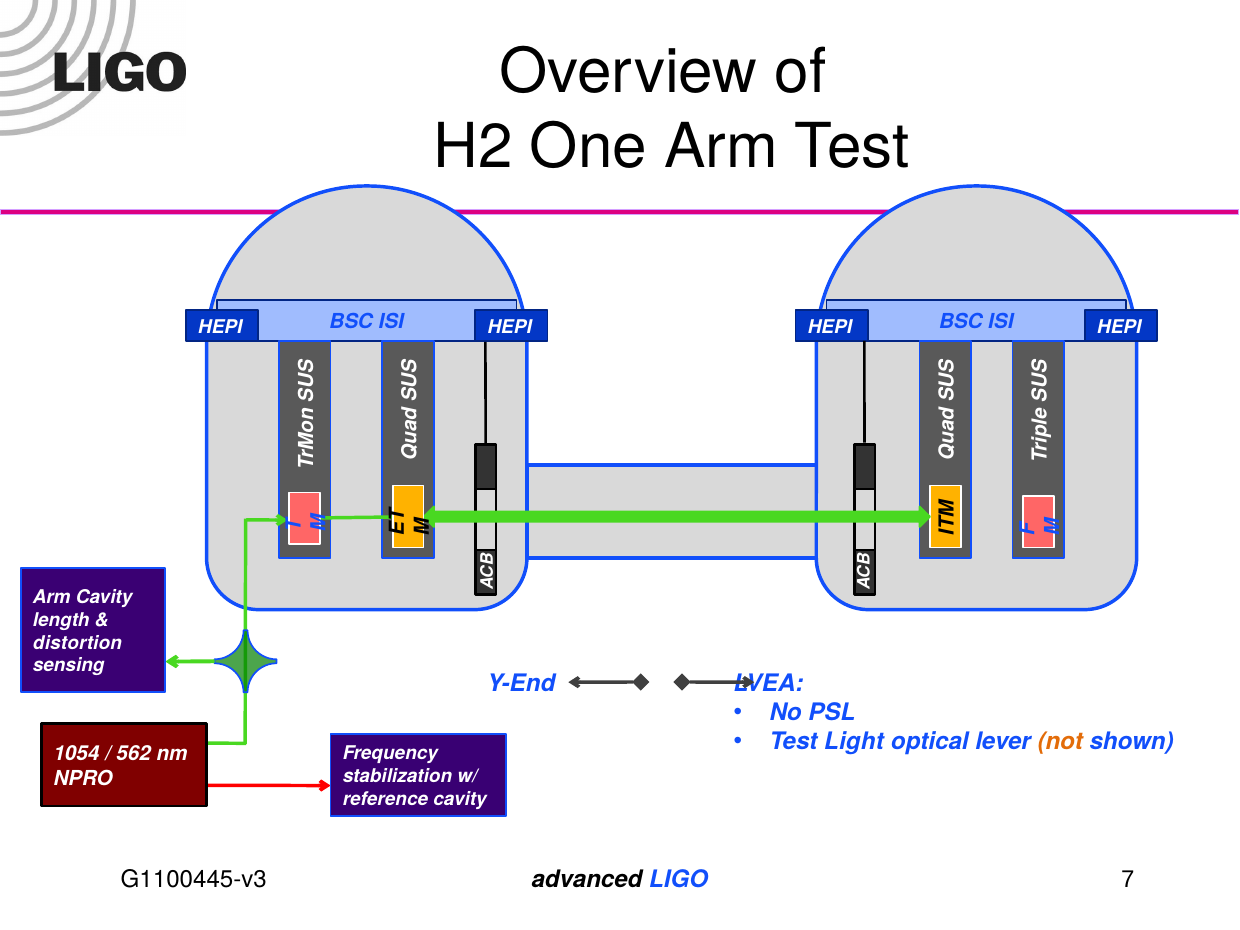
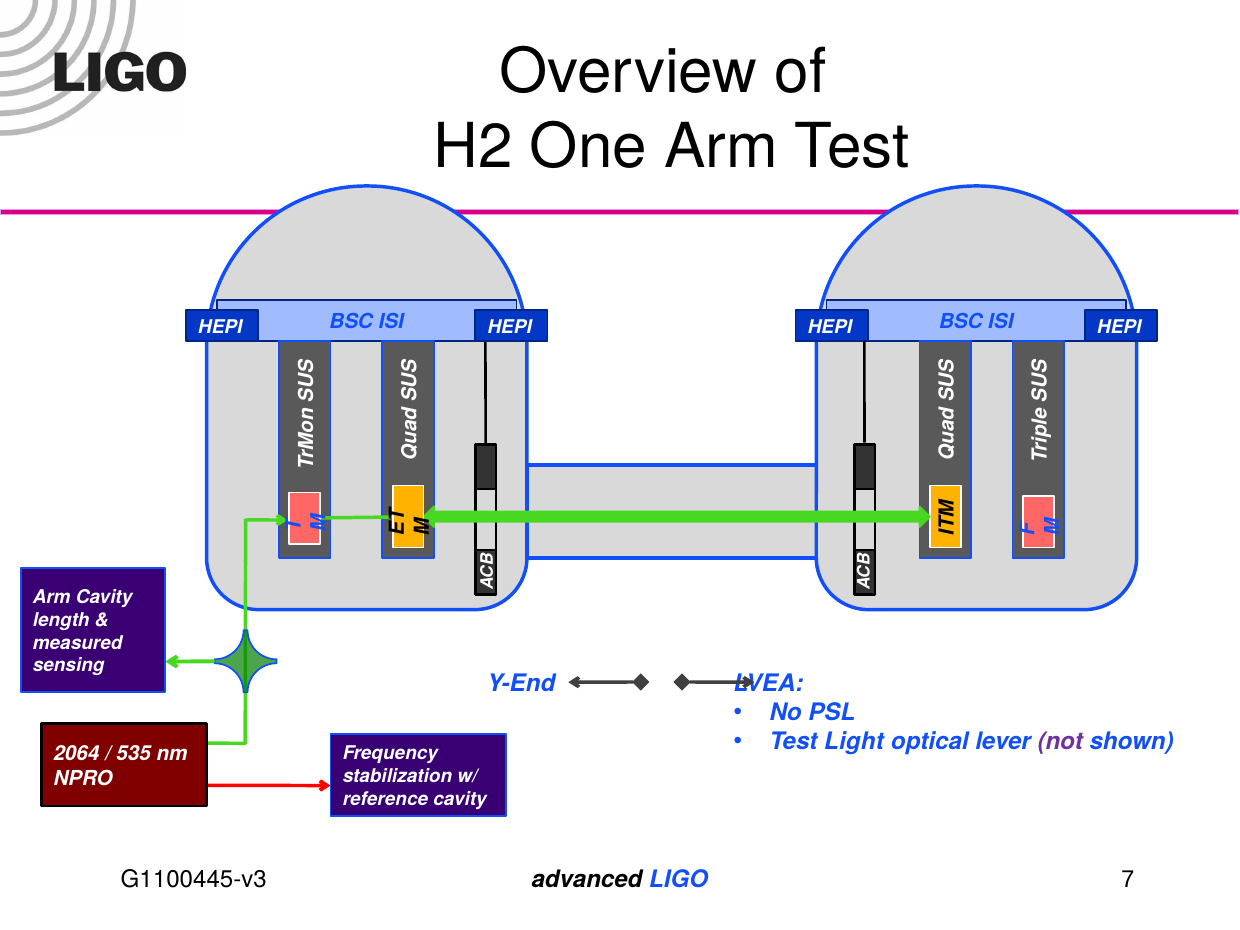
distortion: distortion -> measured (78, 643)
not colour: orange -> purple (1060, 741)
1054: 1054 -> 2064 (76, 754)
562: 562 -> 535 (134, 754)
